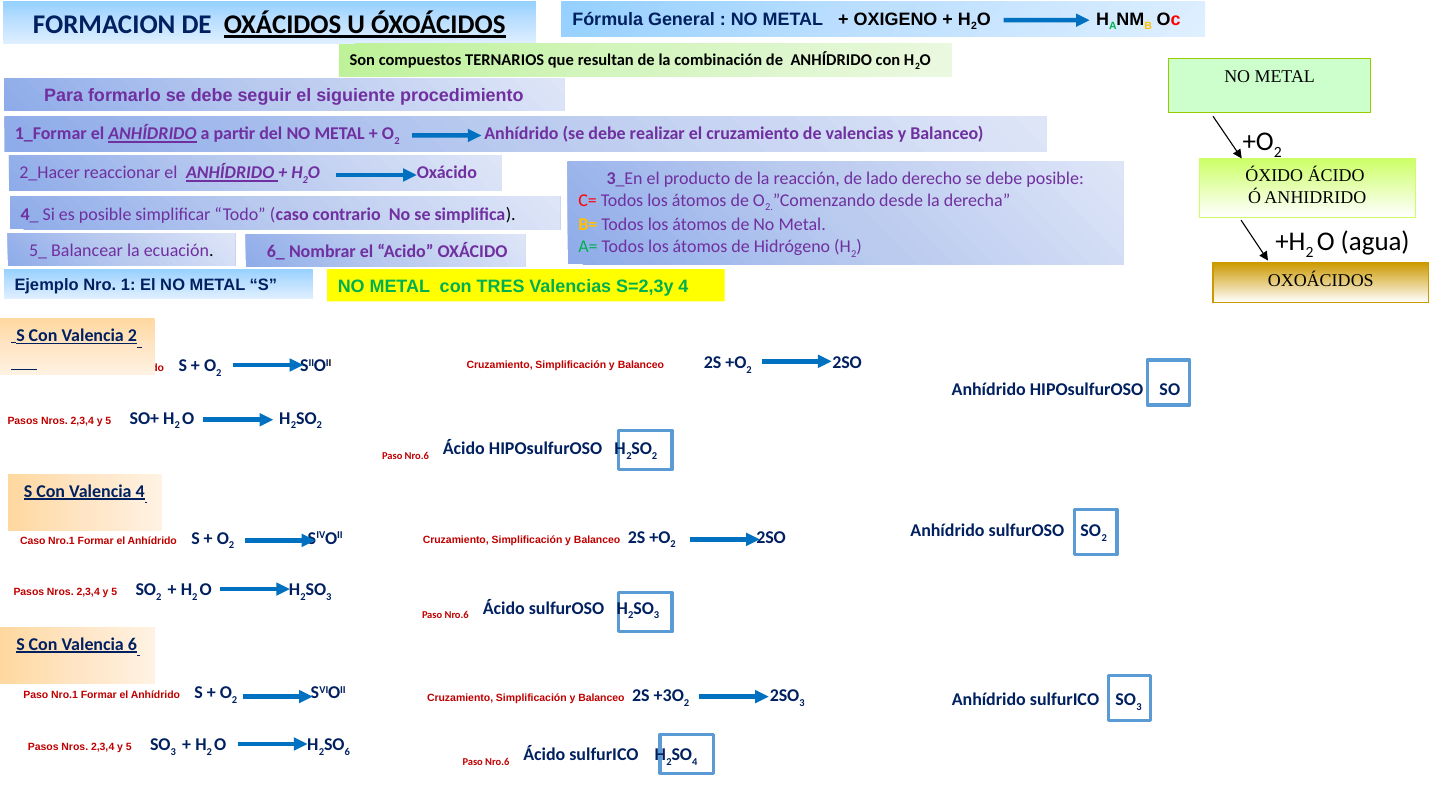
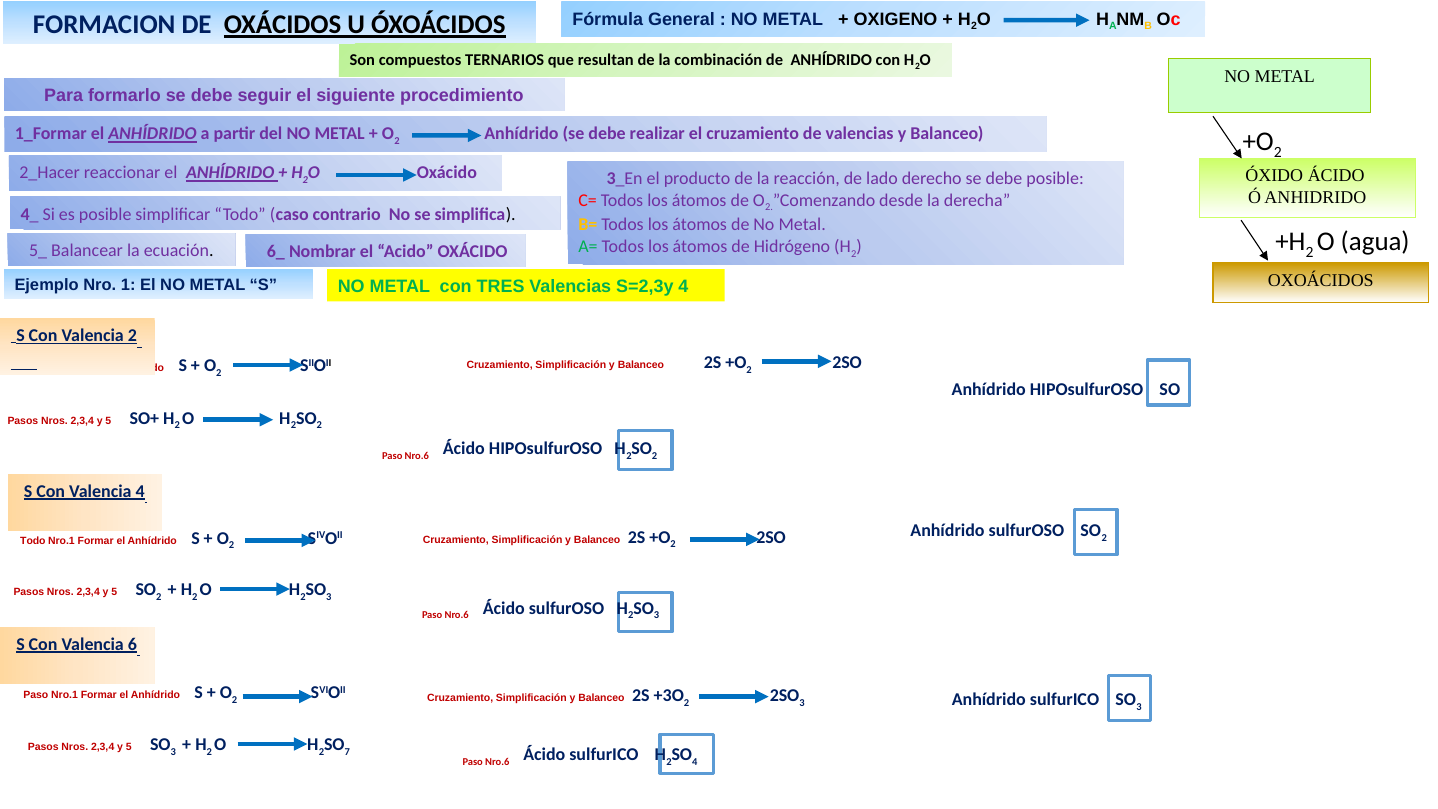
Caso: Caso -> Todo (33, 541)
SO 6: 6 -> 7 (347, 752)
